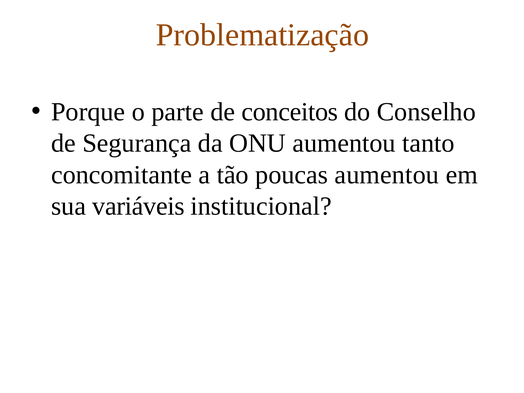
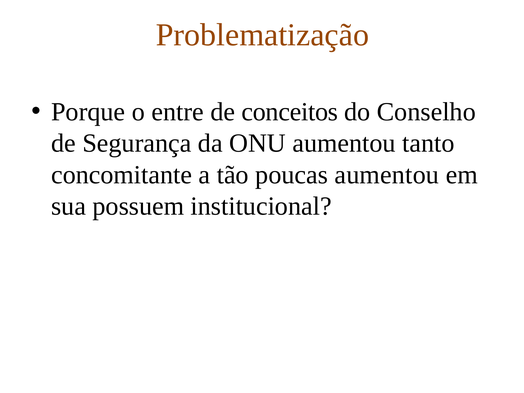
parte: parte -> entre (178, 112)
variáveis: variáveis -> possuem (138, 206)
